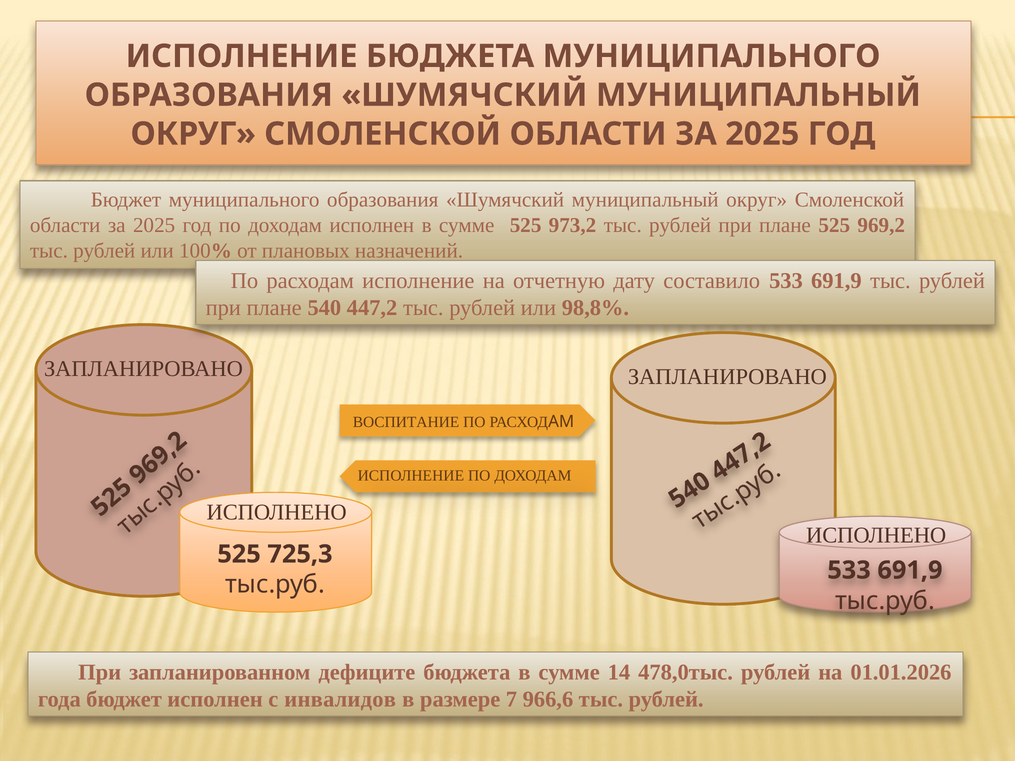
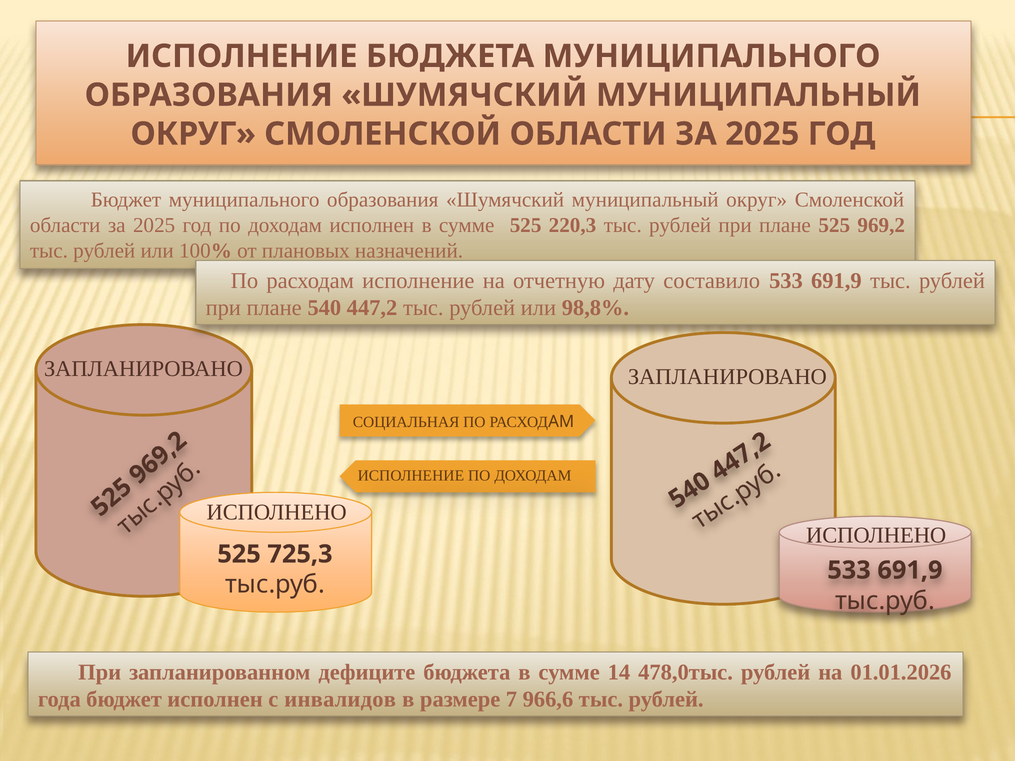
973,2: 973,2 -> 220,3 (572, 225)
ВОСПИТАНИЕ: ВОСПИТАНИЕ -> СОЦИАЛЬНАЯ (406, 422)
